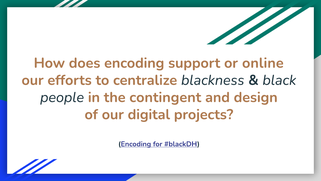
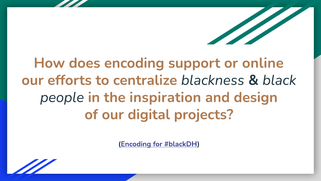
contingent: contingent -> inspiration (165, 97)
